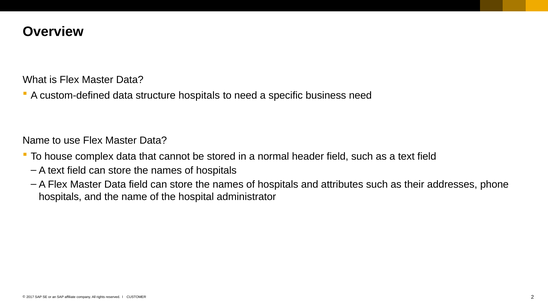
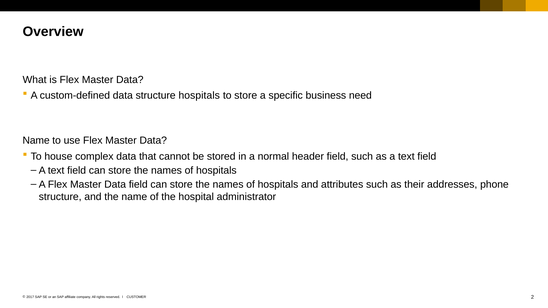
to need: need -> store (246, 95)
hospitals: hospitals -> structure (60, 197)
